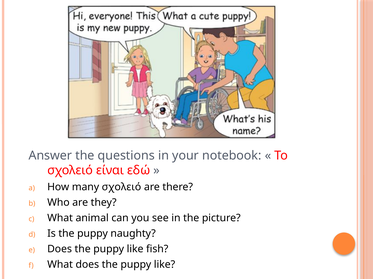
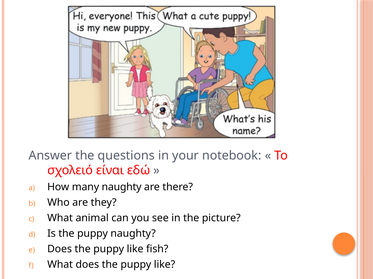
many σχολειό: σχολειό -> naughty (122, 187)
